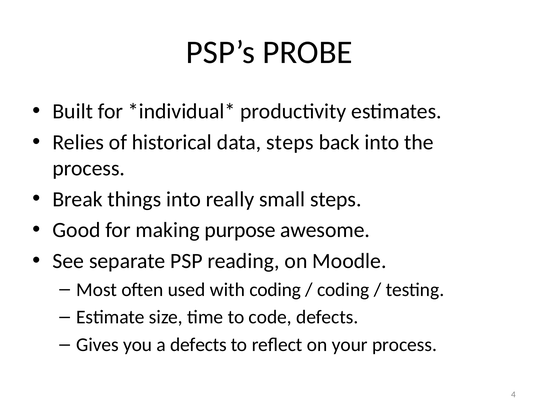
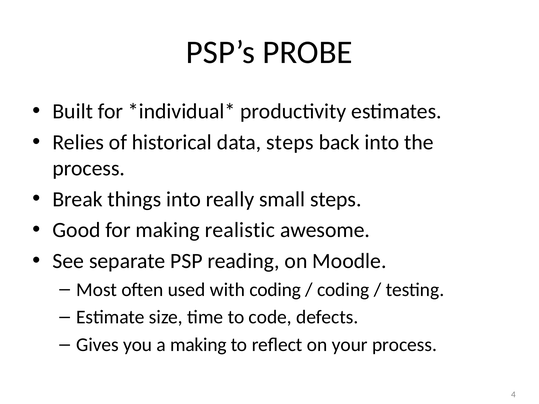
purpose: purpose -> realistic (240, 230)
a defects: defects -> making (198, 345)
